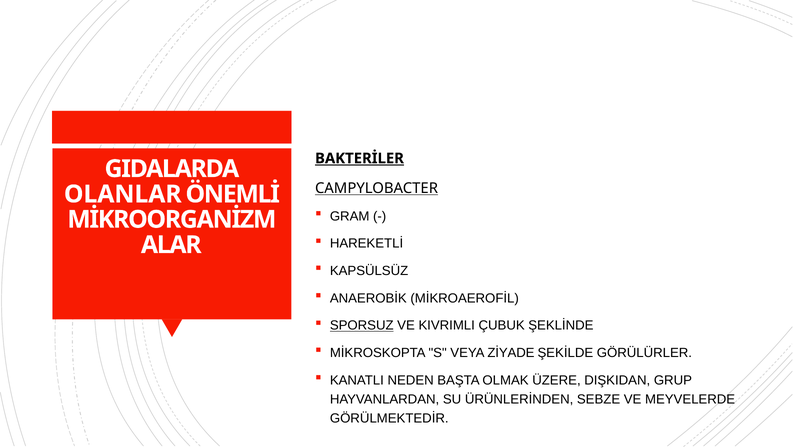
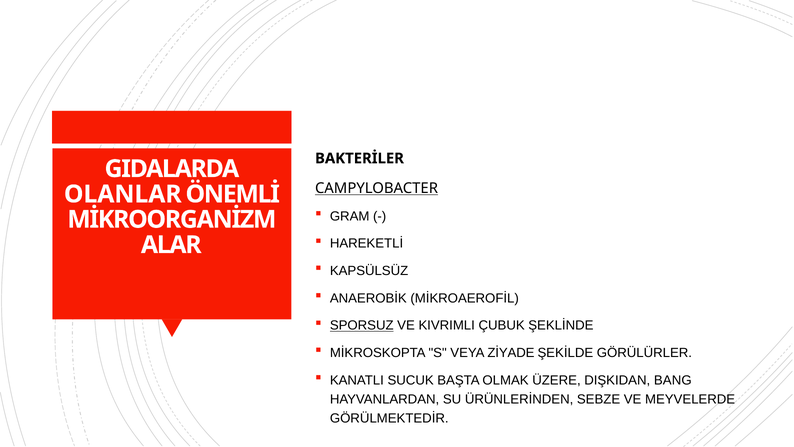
BAKTERİLER underline: present -> none (359, 158)
NEDEN: NEDEN -> SUCUK (411, 380)
GRUP: GRUP -> BANG (673, 380)
